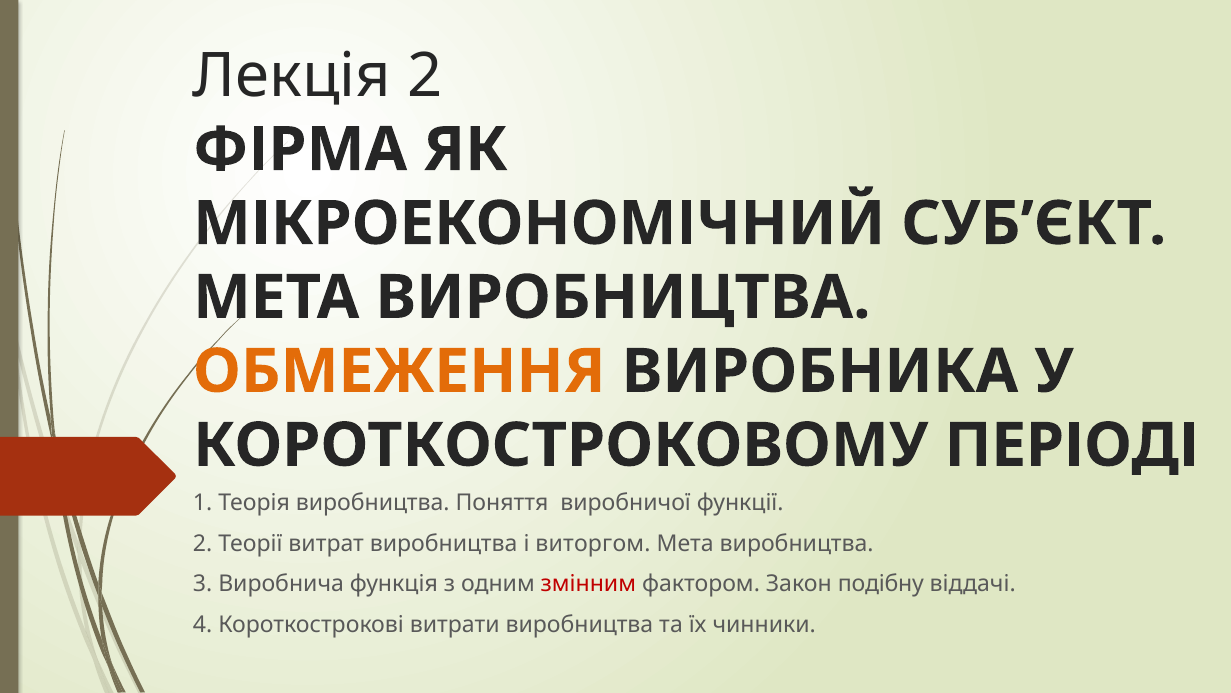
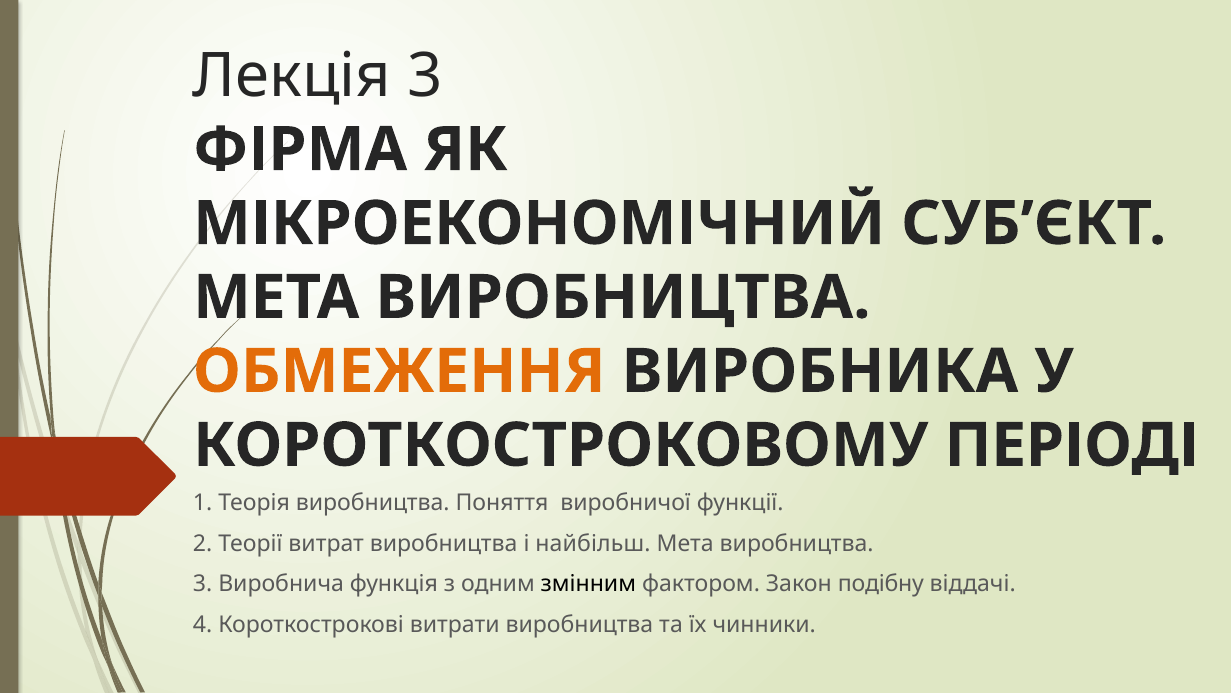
Лекція 2: 2 -> 3 (425, 76)
виторгом: виторгом -> найбільш (593, 543)
змінним colour: red -> black (588, 583)
